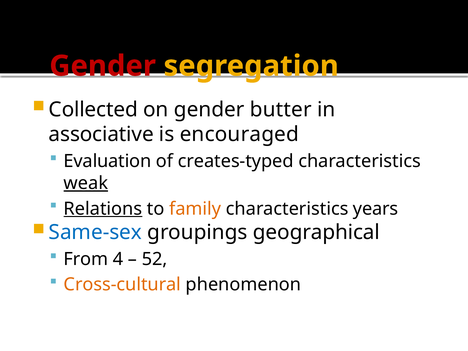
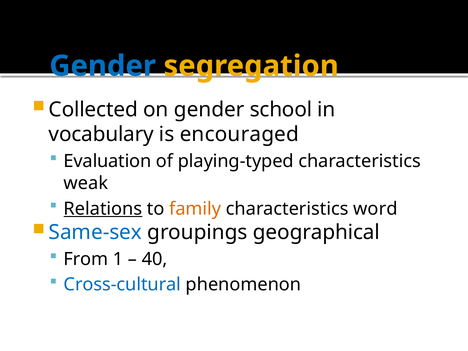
Gender colour: red -> blue (103, 66)
butter: butter -> school (281, 109)
associative: associative -> vocabulary (101, 134)
creates-typed: creates-typed -> playing-typed (236, 161)
weak underline: present -> none (86, 183)
years: years -> word (375, 209)
4: 4 -> 1 (118, 259)
52: 52 -> 40 (155, 259)
Cross-cultural colour: orange -> blue (122, 285)
